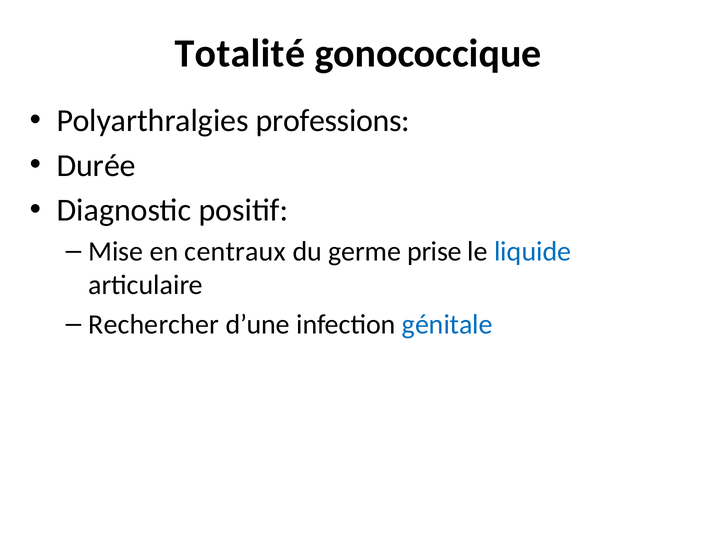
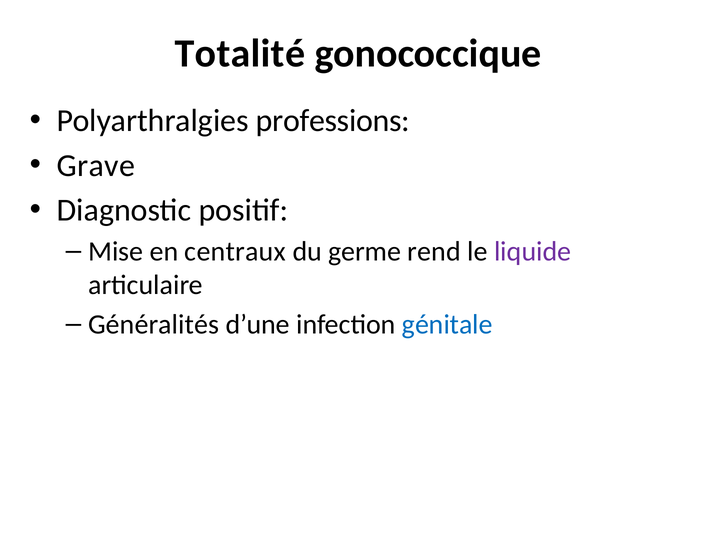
Durée: Durée -> Grave (96, 165)
prise: prise -> rend (434, 252)
liquide colour: blue -> purple (533, 252)
Rechercher: Rechercher -> Généralités (154, 324)
